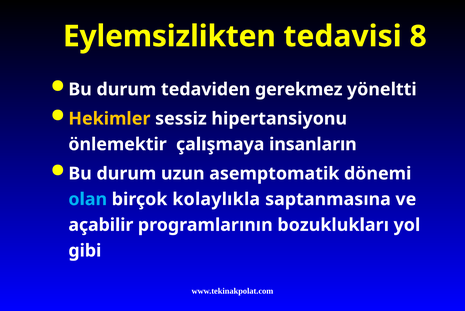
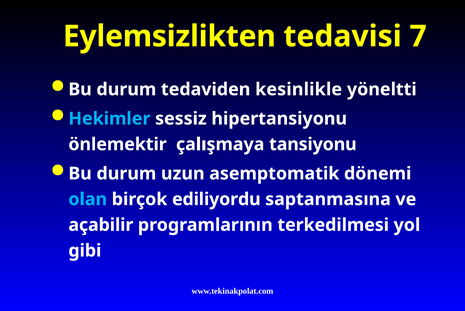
8: 8 -> 7 (418, 36)
gerekmez: gerekmez -> kesinlikle (299, 89)
Hekimler colour: yellow -> light blue (109, 119)
insanların: insanların -> tansiyonu (313, 144)
kolaylıkla: kolaylıkla -> ediliyordu (216, 199)
bozuklukları: bozuklukları -> terkedilmesi (333, 225)
